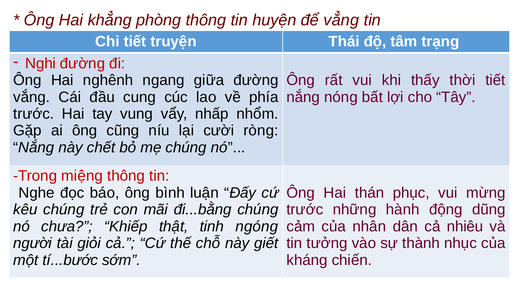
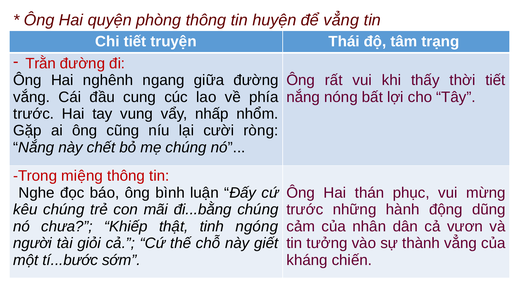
khẳng: khẳng -> quyện (110, 20)
Nghi: Nghi -> Trằn (41, 63)
nhiêu: nhiêu -> vươn (465, 227)
thành nhục: nhục -> vẳng (461, 244)
